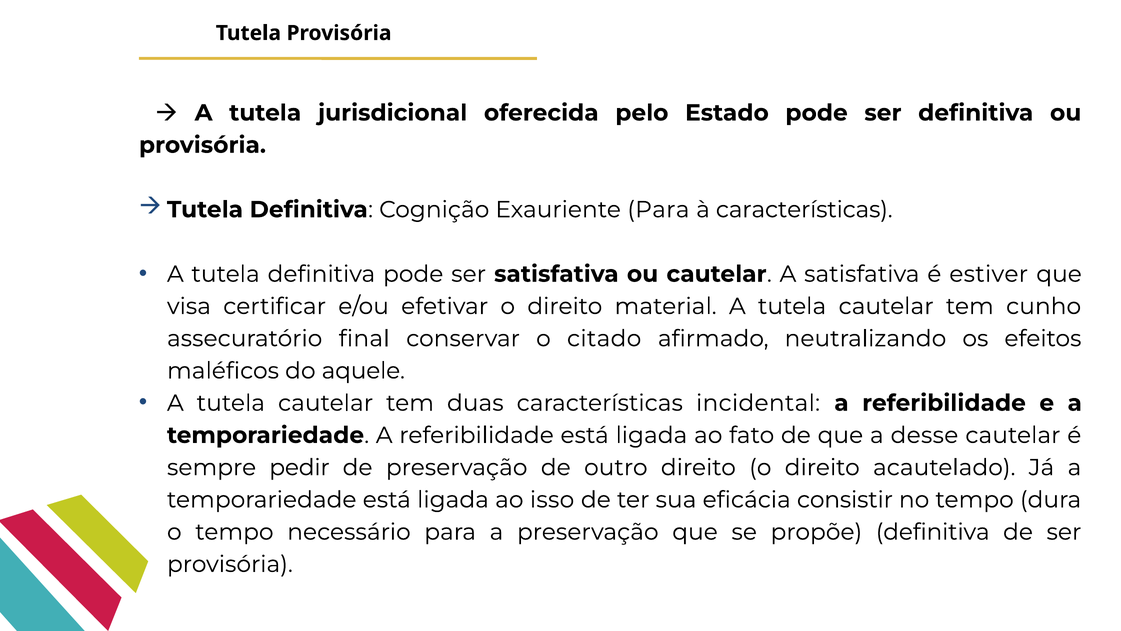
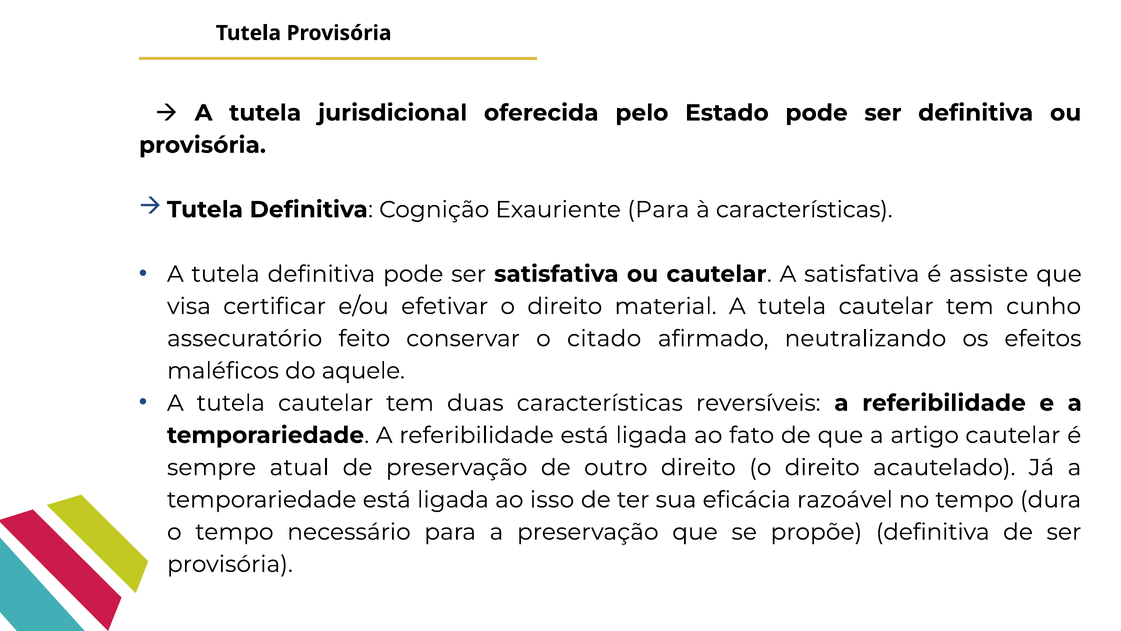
estiver: estiver -> assiste (989, 274)
final: final -> feito (364, 338)
incidental: incidental -> reversíveis (758, 403)
desse: desse -> artigo (925, 435)
pedir: pedir -> atual (299, 467)
consistir: consistir -> razoável (845, 499)
